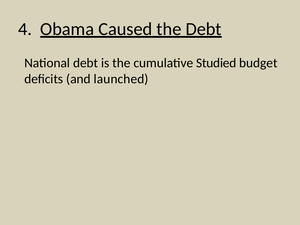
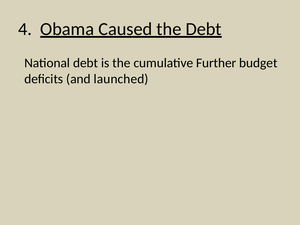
Studied: Studied -> Further (216, 63)
